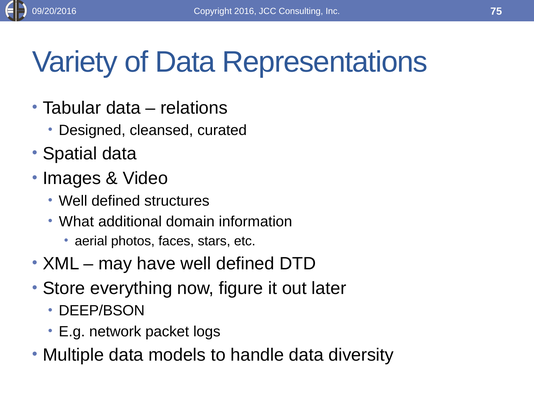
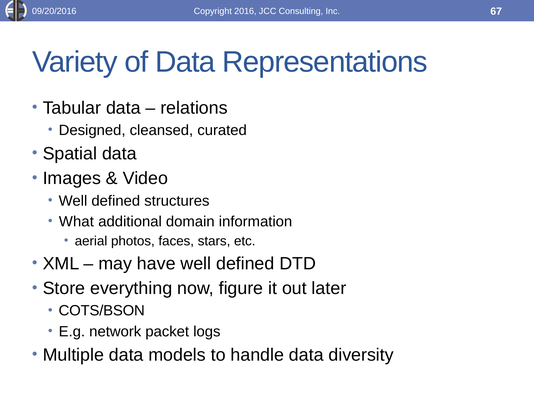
75: 75 -> 67 (496, 11)
DEEP/BSON: DEEP/BSON -> COTS/BSON (102, 311)
